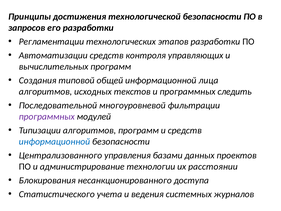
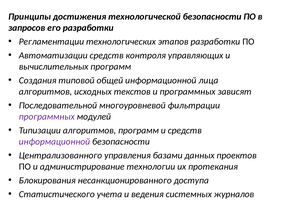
следить: следить -> зависят (235, 92)
информационной colour: blue -> purple (54, 141)
расстоянии: расстоянии -> протекания (213, 166)
